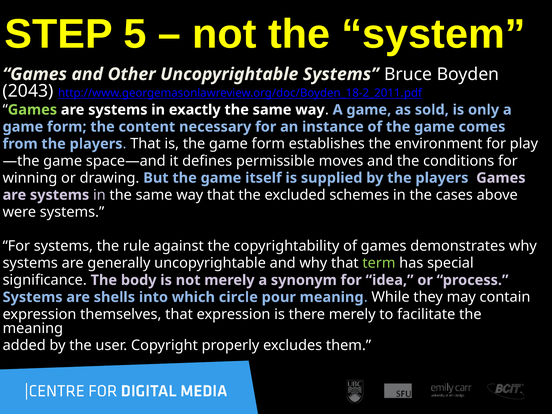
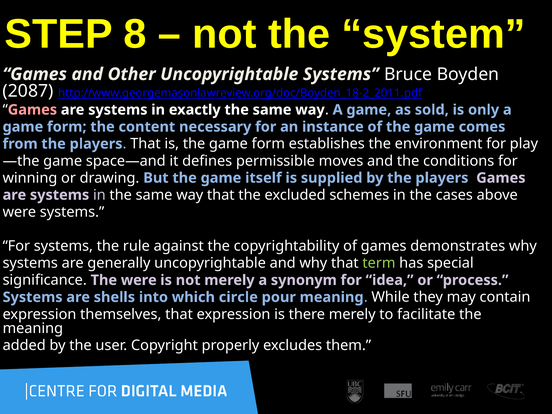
5: 5 -> 8 (135, 34)
2043: 2043 -> 2087 (28, 91)
Games colour: light green -> pink (32, 110)
The body: body -> were (139, 280)
